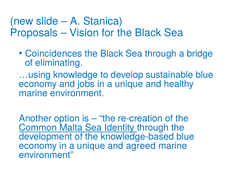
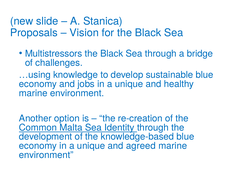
Coincidences: Coincidences -> Multistressors (54, 54)
eliminating: eliminating -> challenges (59, 63)
